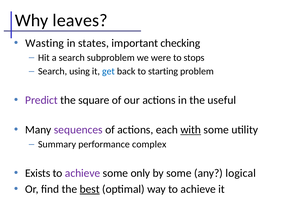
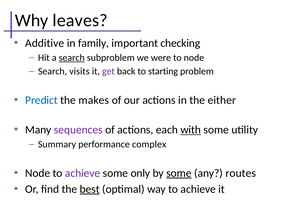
Wasting: Wasting -> Additive (45, 43)
states: states -> family (94, 43)
search underline: none -> present (72, 58)
to stops: stops -> node (194, 58)
using: using -> visits (79, 71)
get colour: blue -> purple (108, 71)
Predict colour: purple -> blue (41, 100)
square: square -> makes (94, 100)
useful: useful -> either (222, 100)
Exists: Exists -> Node (38, 174)
some underline: none -> present (179, 174)
logical: logical -> routes (241, 174)
